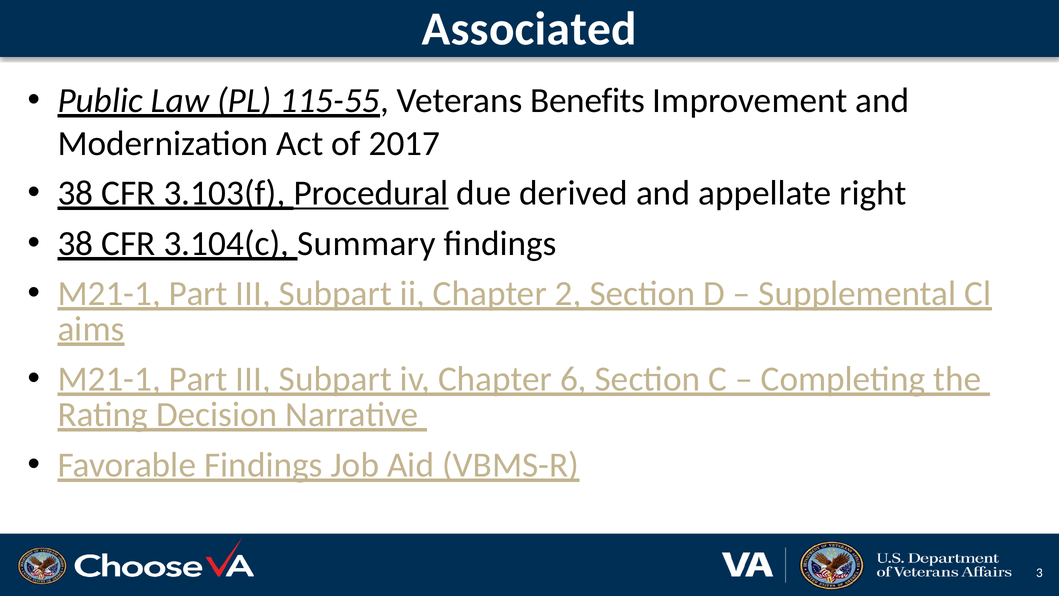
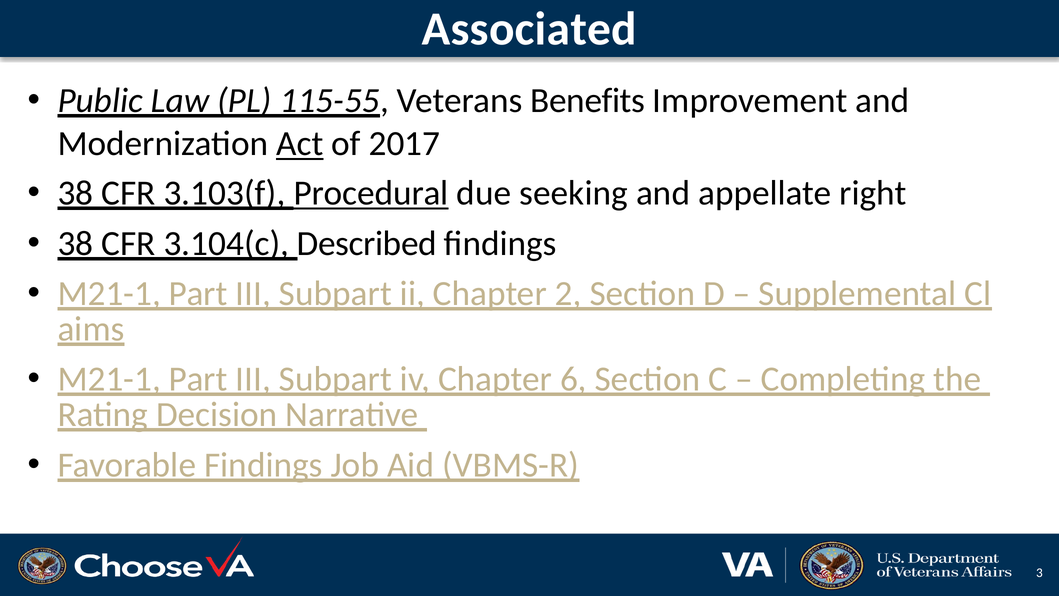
Act underline: none -> present (300, 144)
derived: derived -> seeking (574, 193)
Summary: Summary -> Described (367, 243)
